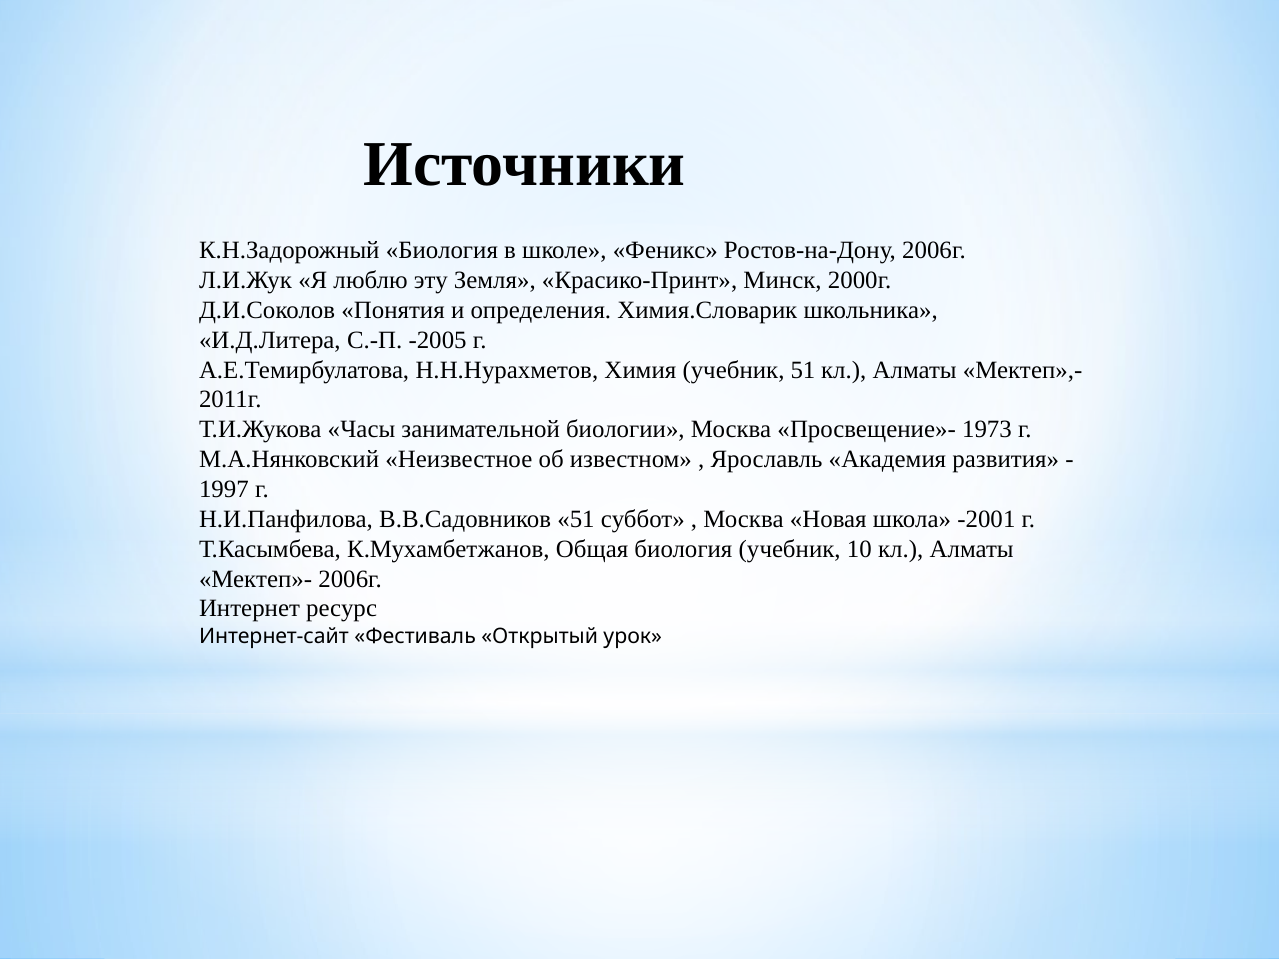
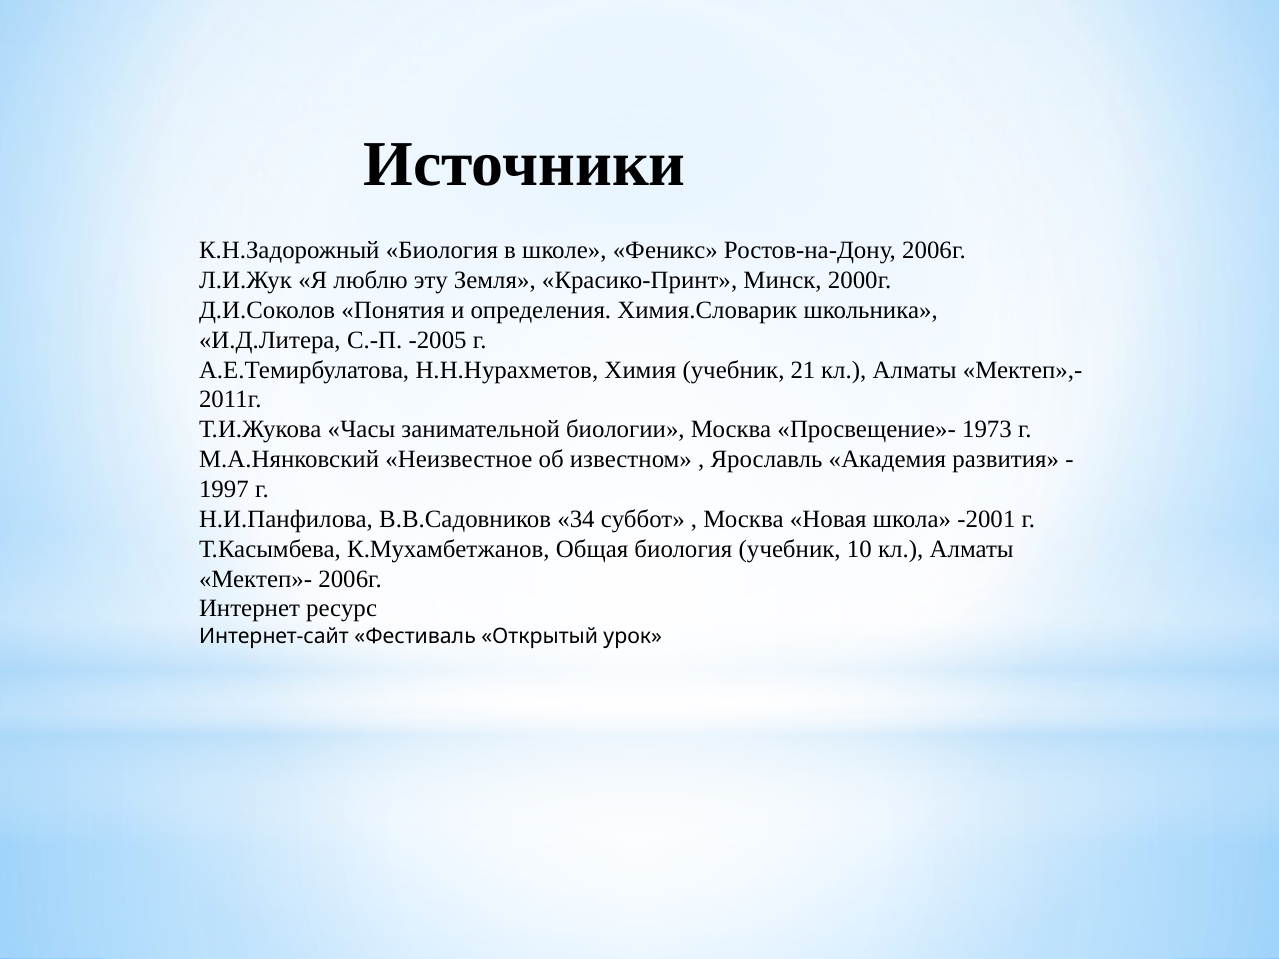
учебник 51: 51 -> 21 (803, 370)
В.В.Садовников 51: 51 -> 34 (576, 519)
